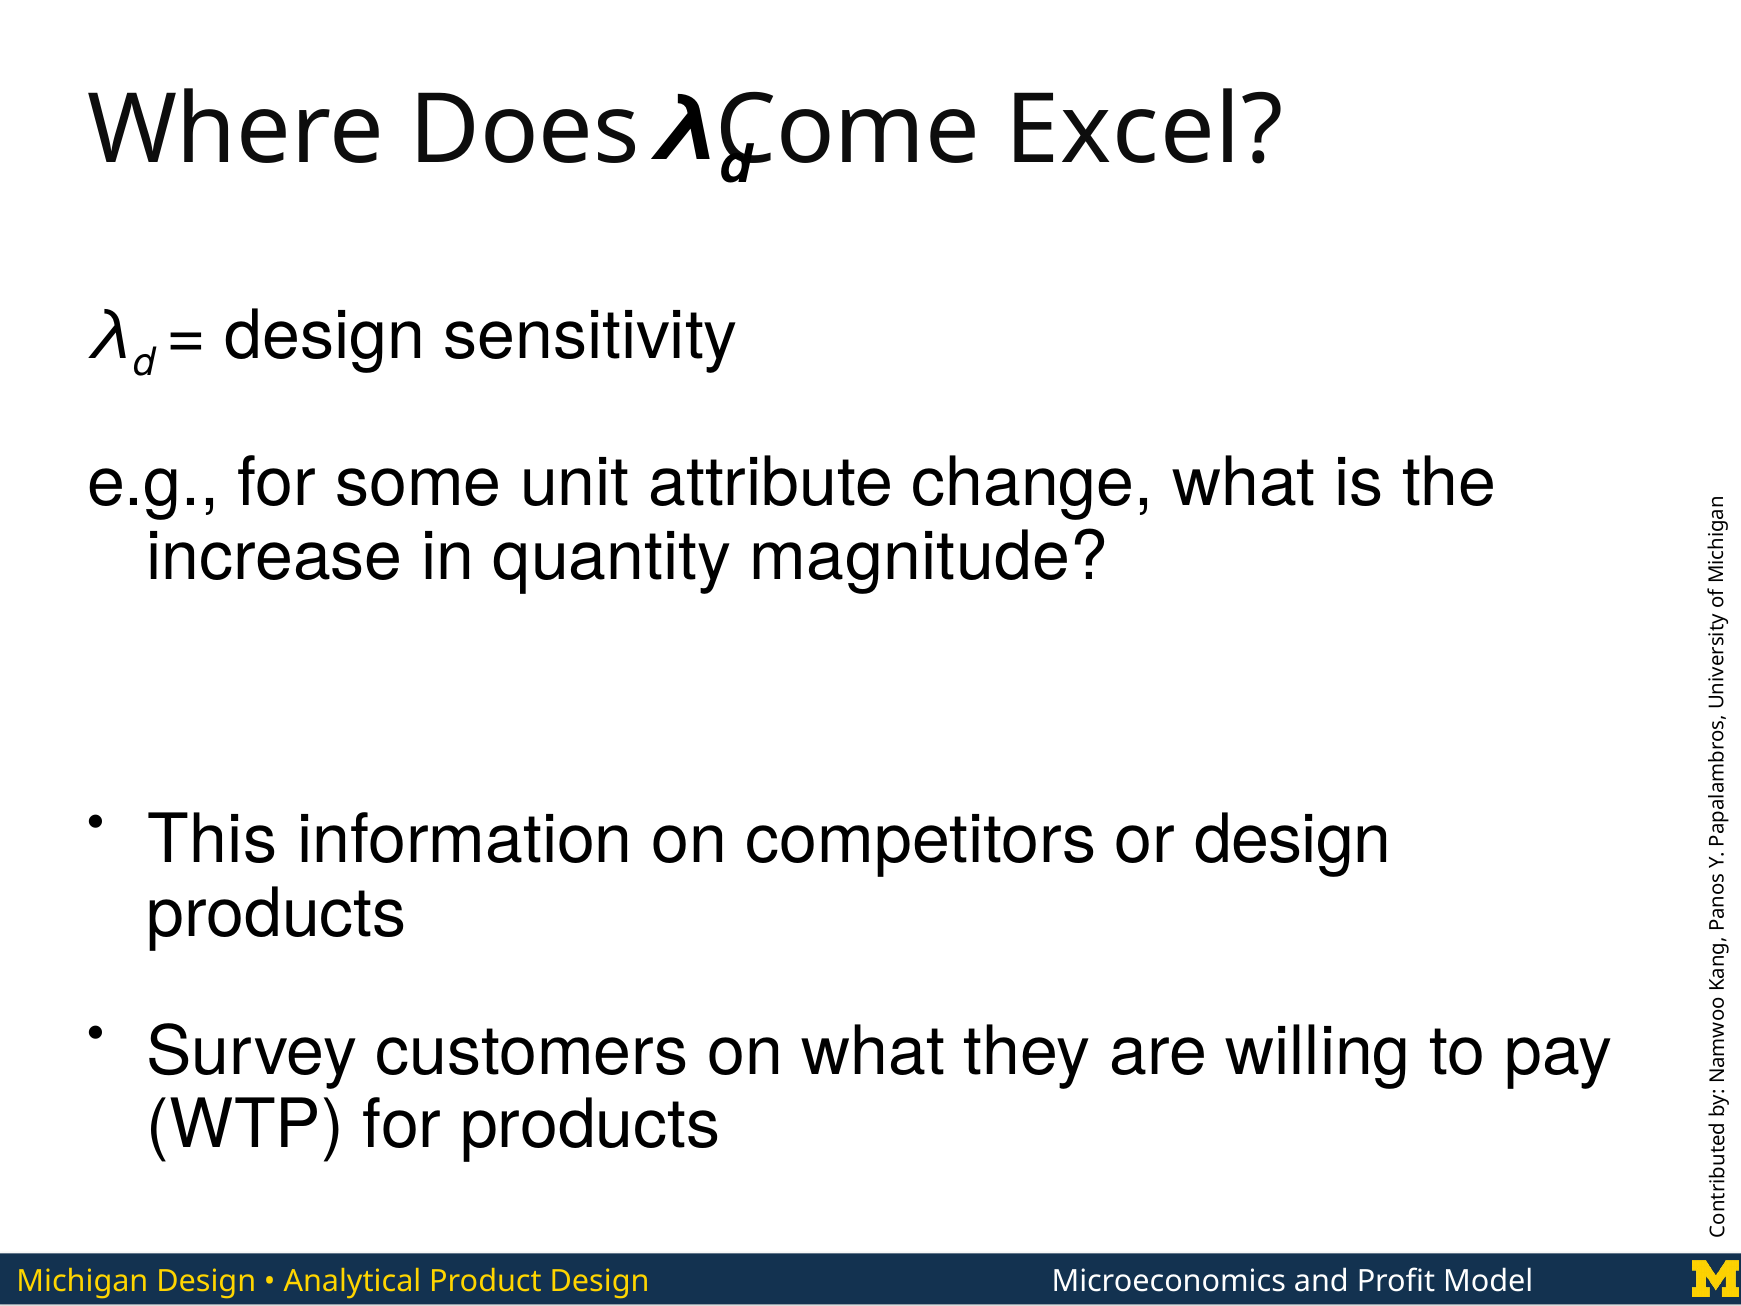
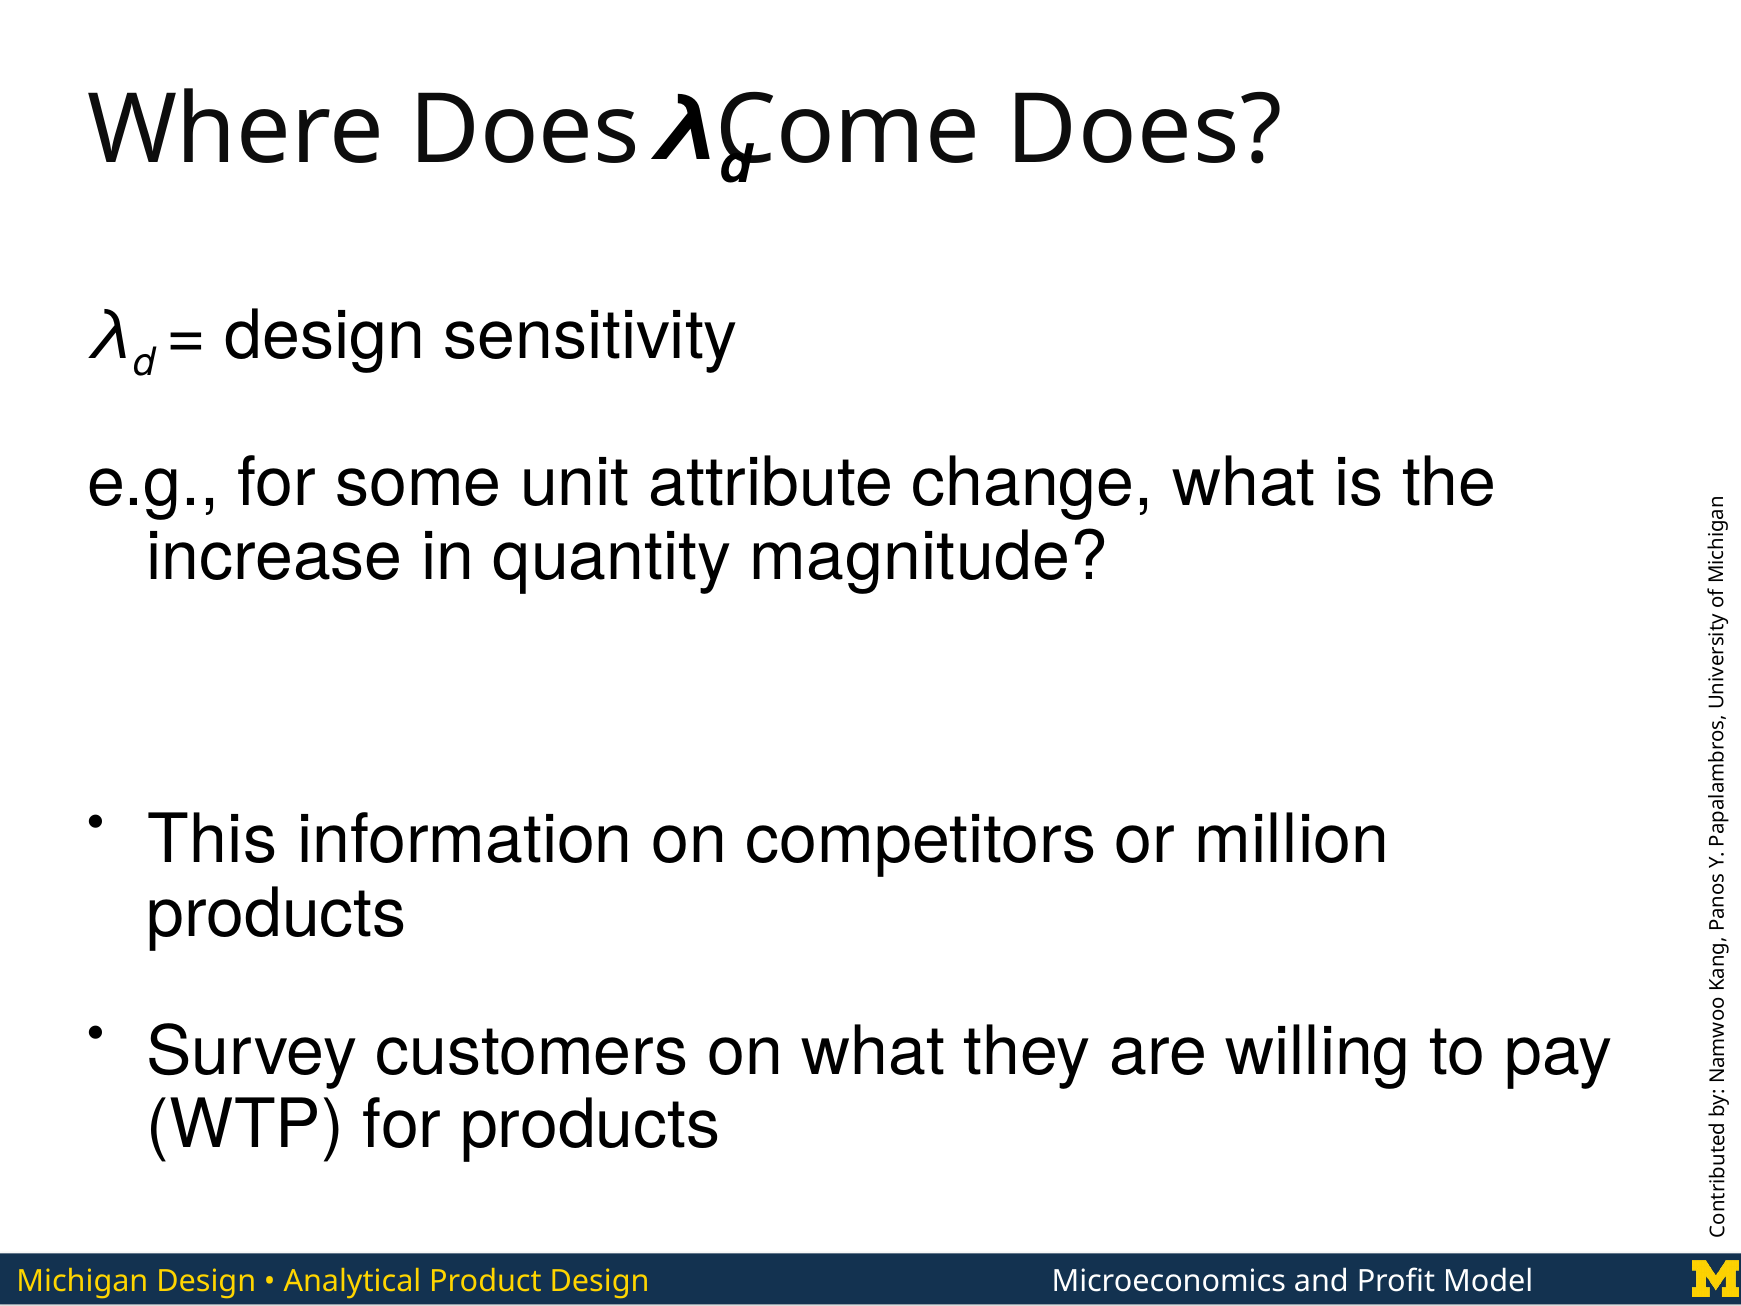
Excel: Excel -> Does (1145, 130)
or design: design -> million (1292, 840)
